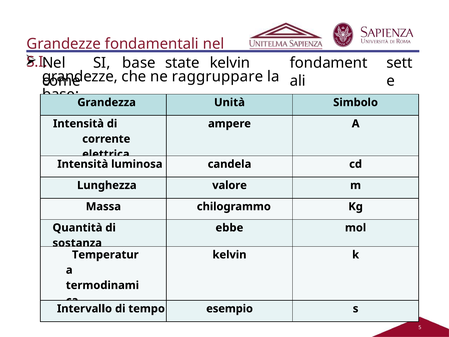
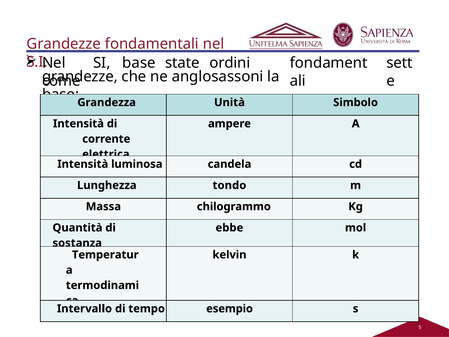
state kelvin: kelvin -> ordini (230, 63)
raggruppare: raggruppare -> anglosassoni (218, 77)
valore: valore -> tondo (229, 185)
